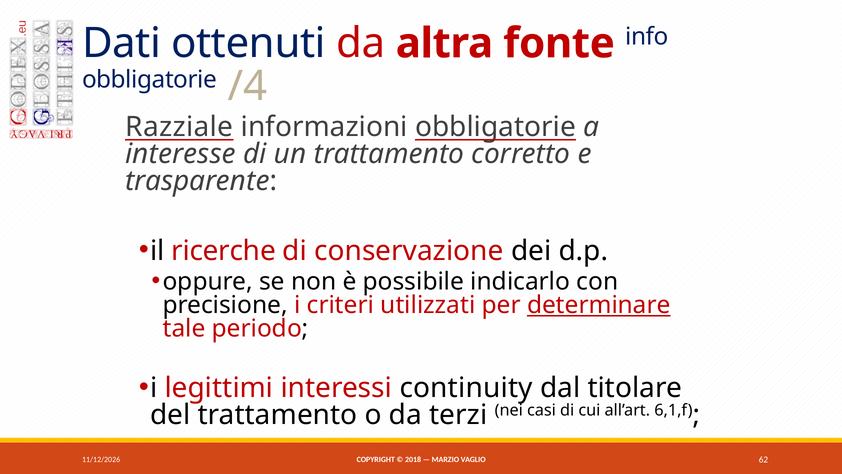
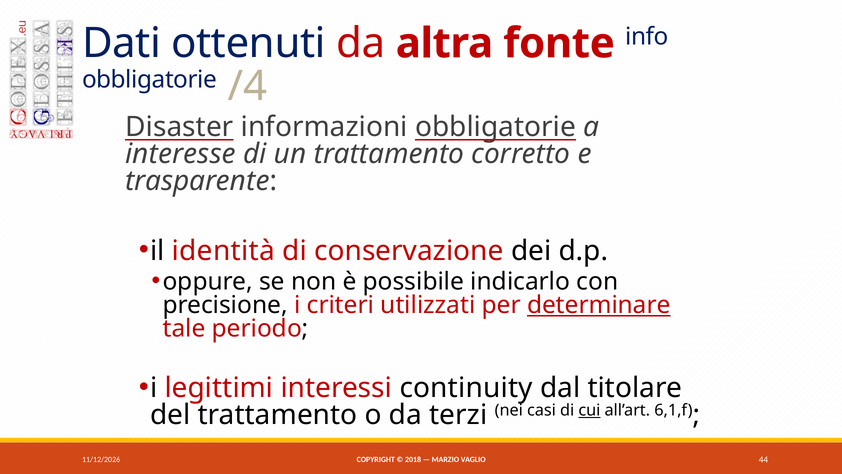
Razziale: Razziale -> Disaster (179, 127)
ricerche: ricerche -> identità (223, 251)
cui underline: none -> present (589, 410)
62: 62 -> 44 (763, 459)
